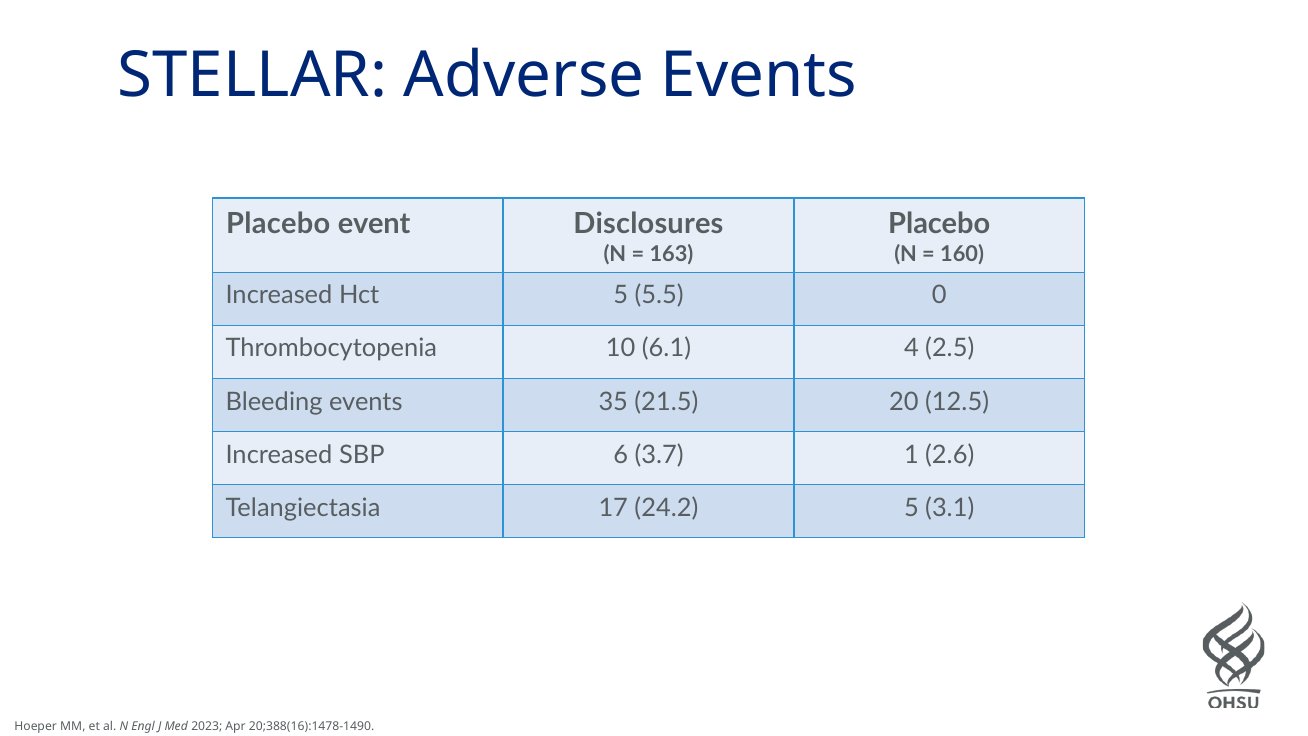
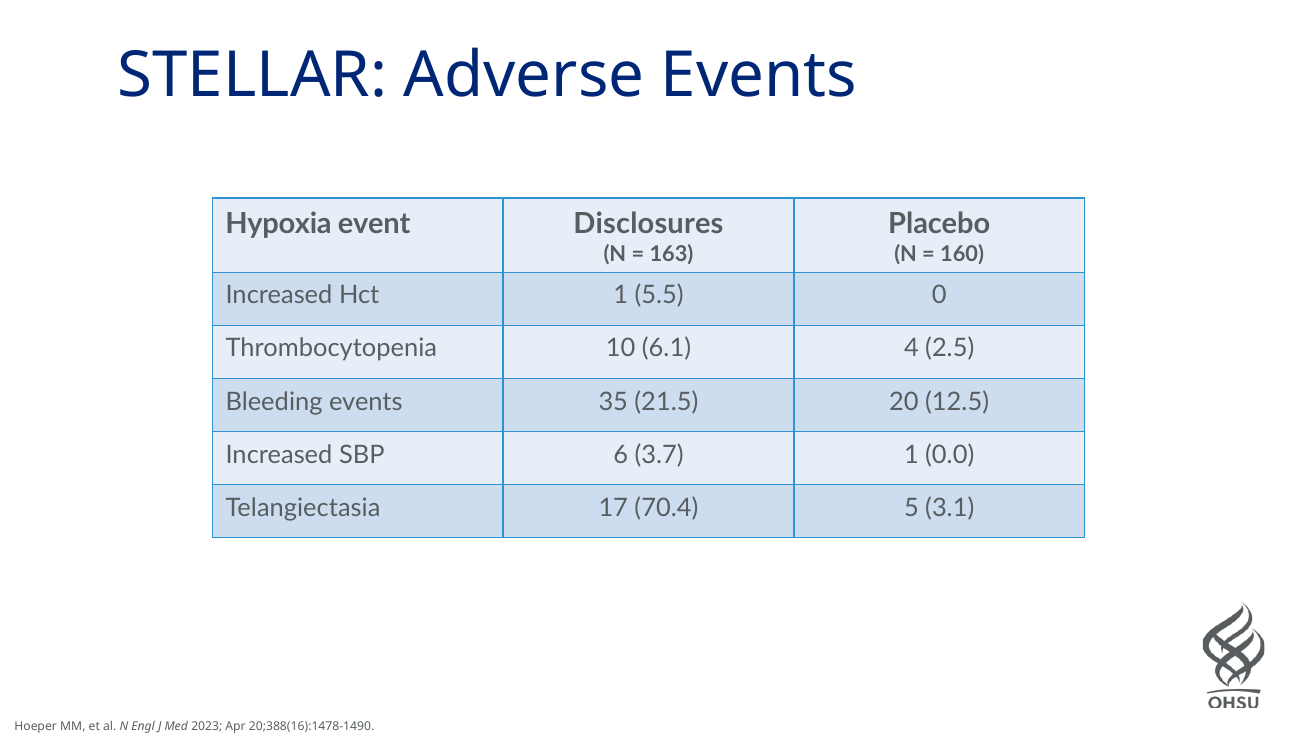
Placebo: Placebo -> Hypoxia (278, 224)
Hct 5: 5 -> 1 (621, 295)
2.6: 2.6 -> 0.0 (950, 455)
24.2: 24.2 -> 70.4 (666, 508)
